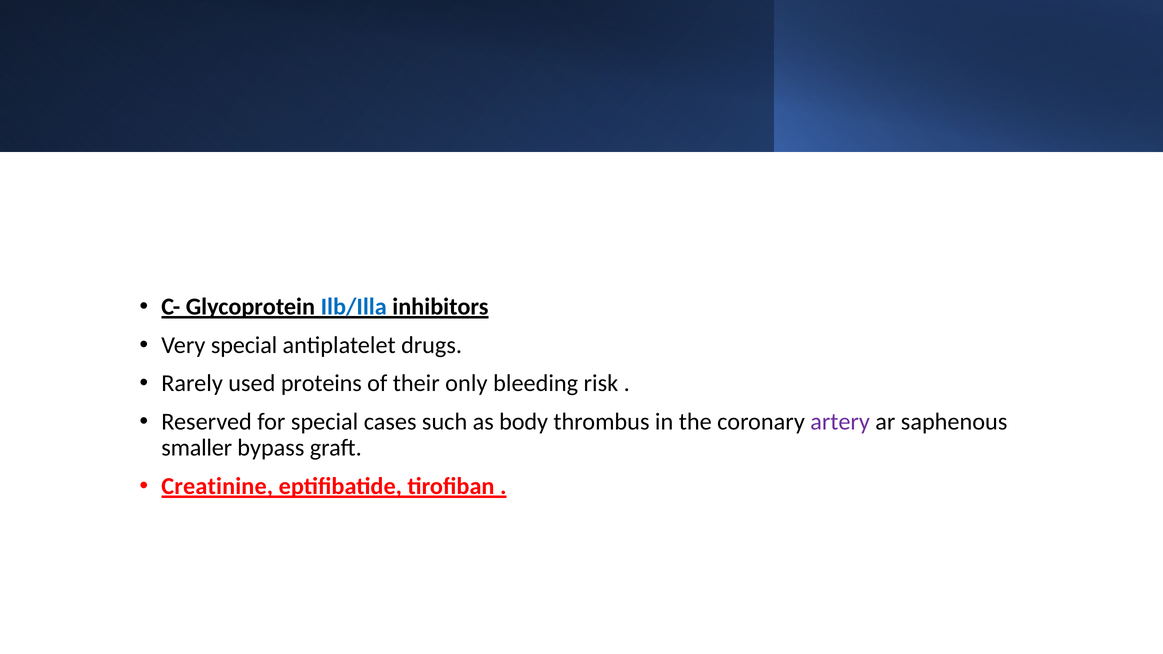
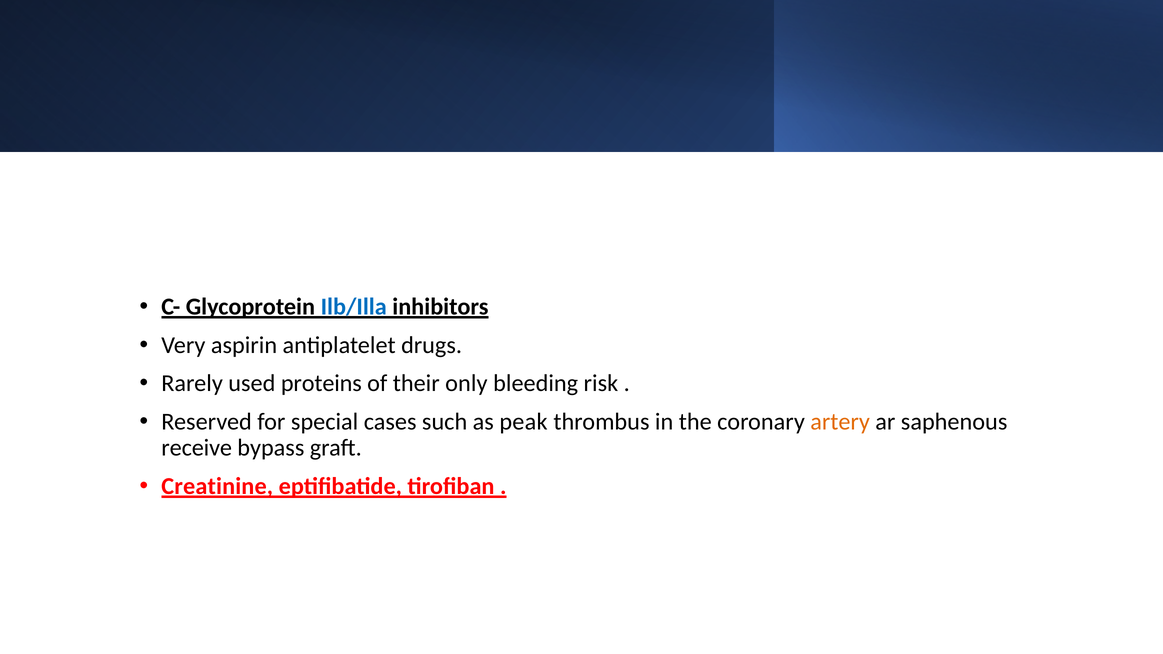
Very special: special -> aspirin (244, 345)
body: body -> peak (523, 422)
artery colour: purple -> orange (840, 422)
smaller: smaller -> receive (197, 448)
